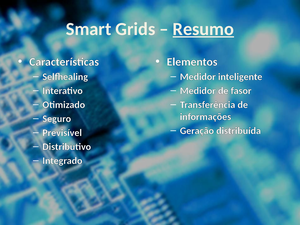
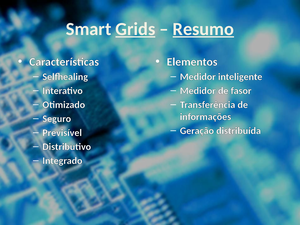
Grids underline: none -> present (135, 29)
